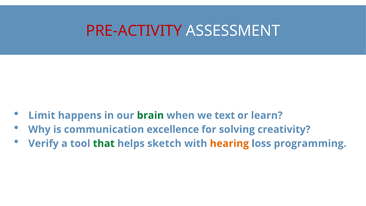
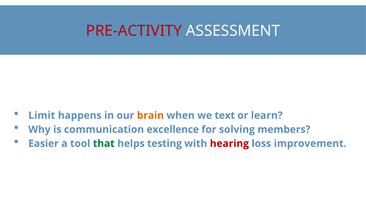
brain colour: green -> orange (150, 115)
creativity: creativity -> members (284, 129)
Verify: Verify -> Easier (43, 143)
sketch: sketch -> testing (164, 143)
hearing colour: orange -> red (229, 143)
programming: programming -> improvement (310, 143)
